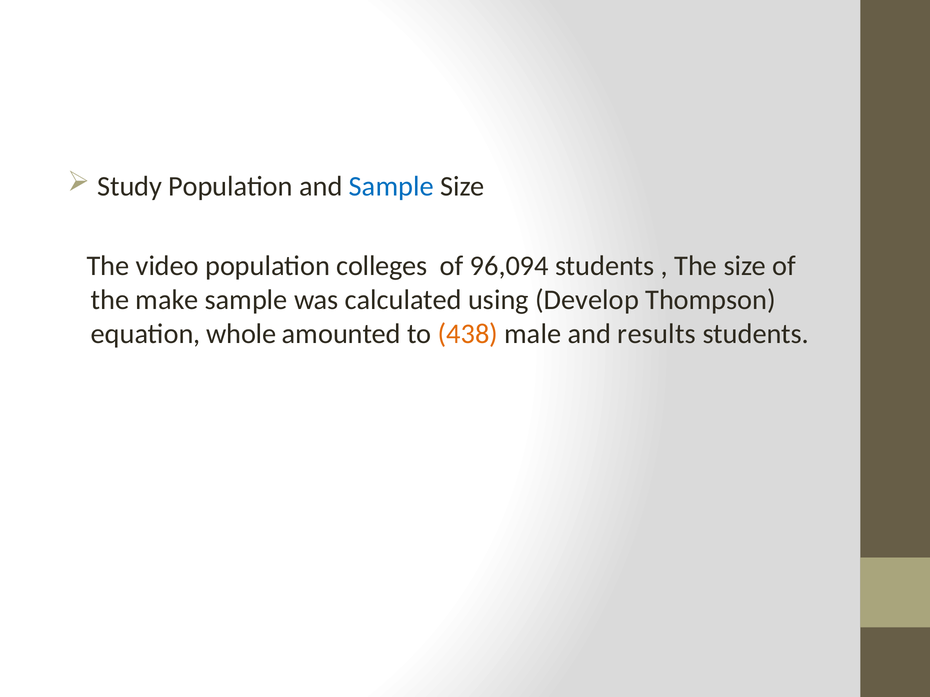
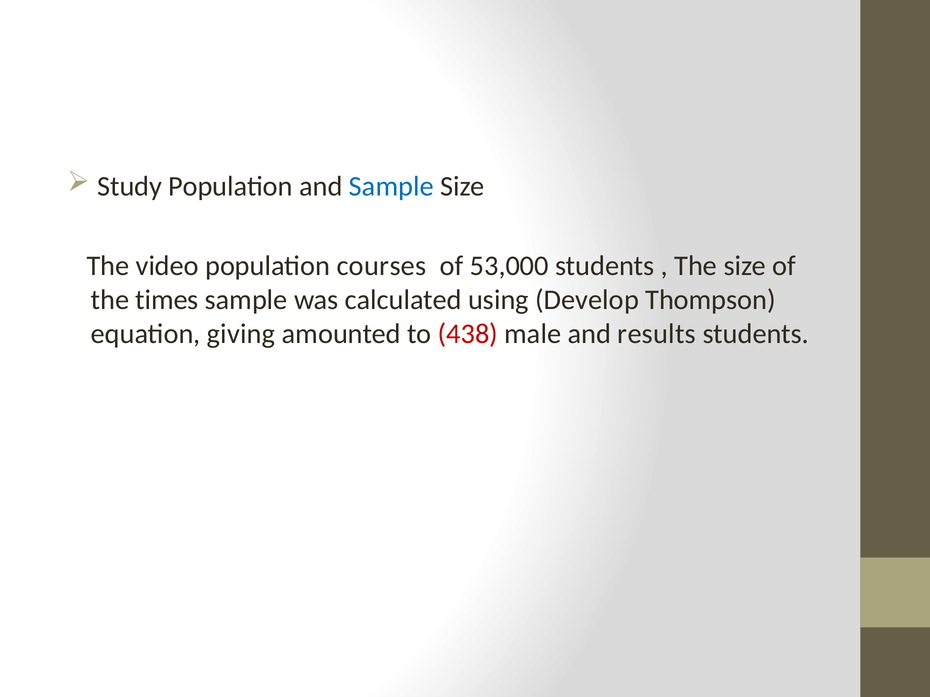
colleges: colleges -> courses (382, 266)
96,094: 96,094 -> 53,000 (509, 266)
make: make -> times (167, 300)
whole: whole -> giving (241, 334)
438 colour: orange -> red (468, 334)
